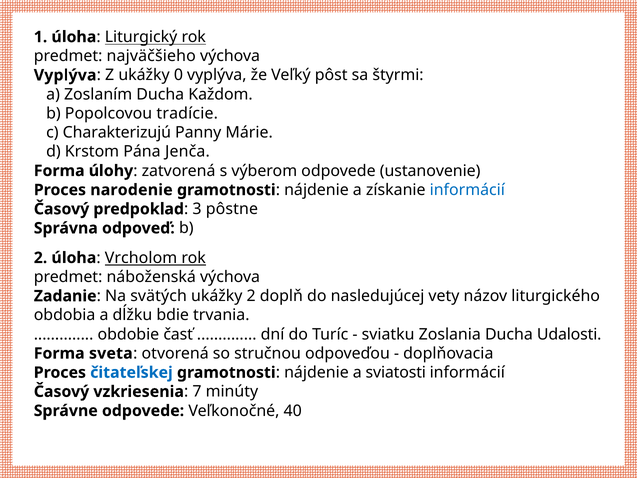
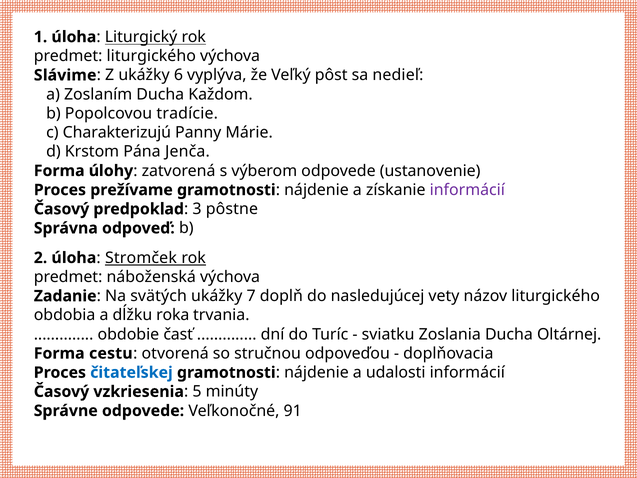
predmet najväčšieho: najväčšieho -> liturgického (151, 56)
Vyplýva: Vyplýva -> Slávime (65, 75)
0: 0 -> 6 (178, 75)
štyrmi: štyrmi -> nedieľ (398, 75)
narodenie: narodenie -> prežívame (132, 190)
informácií colour: blue -> purple (467, 190)
Vrcholom: Vrcholom -> Stromček (141, 258)
ukážky 2: 2 -> 7 (251, 296)
bdie: bdie -> roka (173, 315)
Udalosti: Udalosti -> Oltárnej (569, 334)
sveta: sveta -> cestu (111, 353)
sviatosti: sviatosti -> udalosti (396, 372)
7: 7 -> 5 (197, 391)
40: 40 -> 91 (293, 411)
